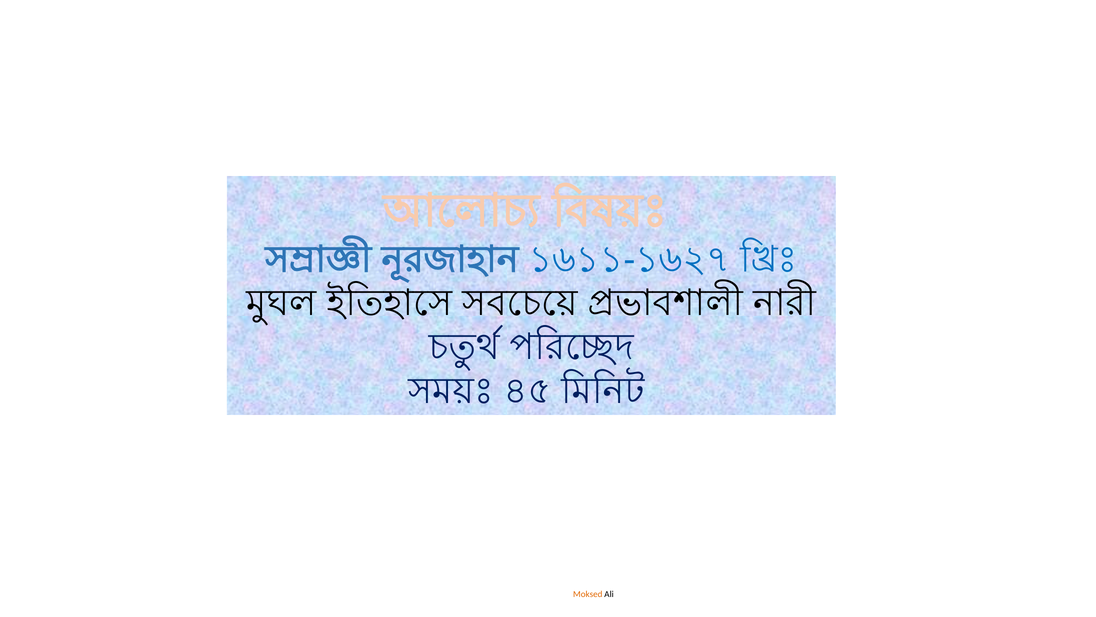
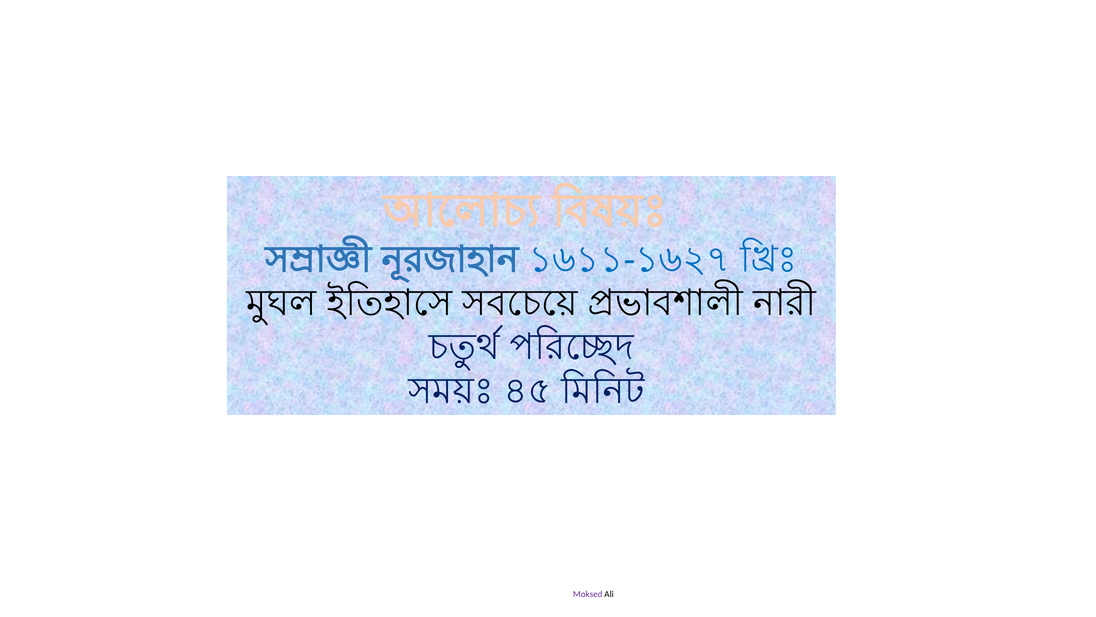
Moksed colour: orange -> purple (588, 594)
